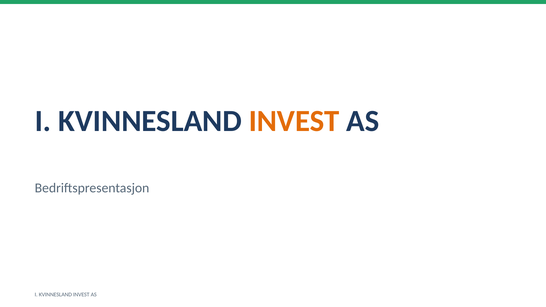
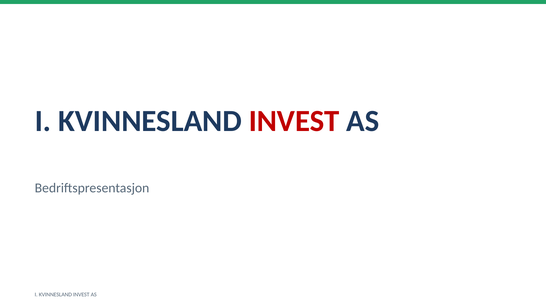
INVEST colour: orange -> red (294, 121)
